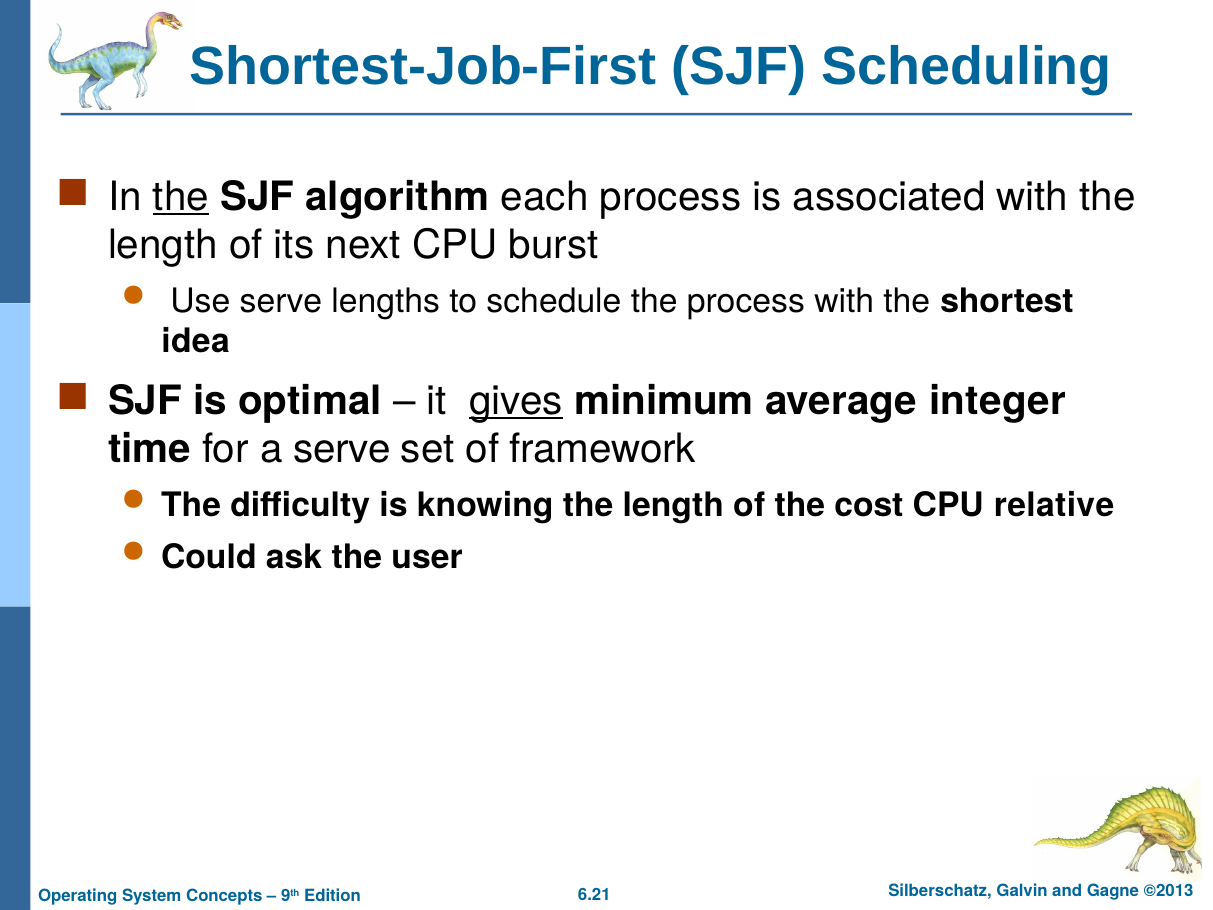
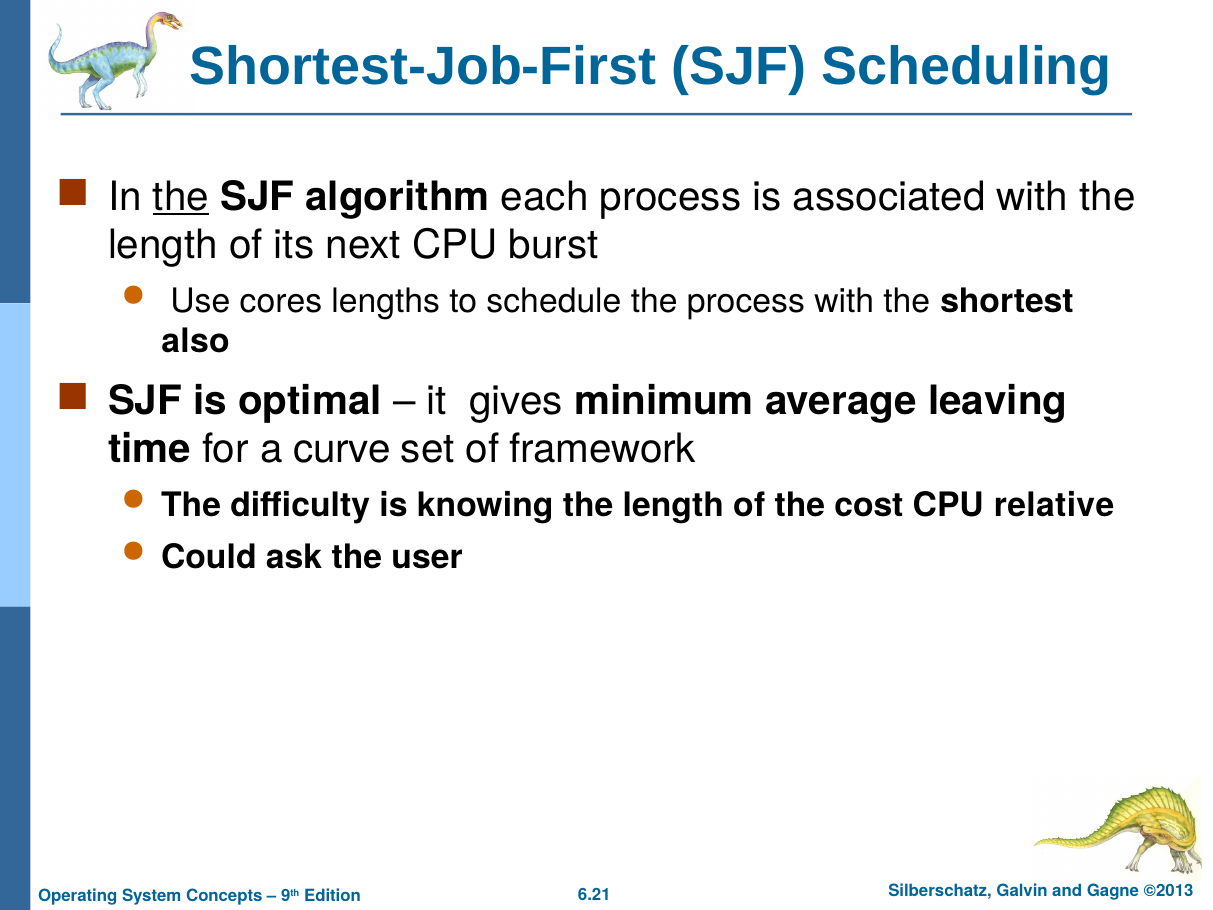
Use serve: serve -> cores (281, 301)
idea: idea -> also (196, 342)
gives underline: present -> none (516, 401)
integer: integer -> leaving (998, 401)
a serve: serve -> curve (342, 449)
